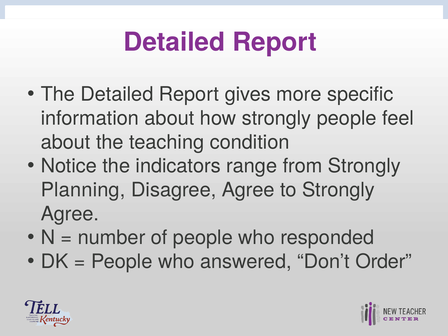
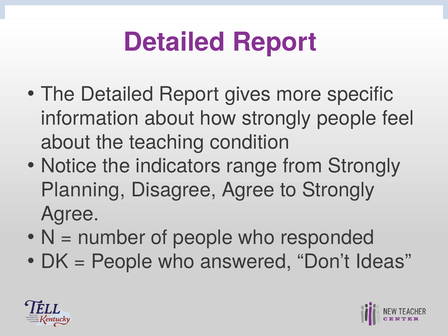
Order: Order -> Ideas (383, 262)
